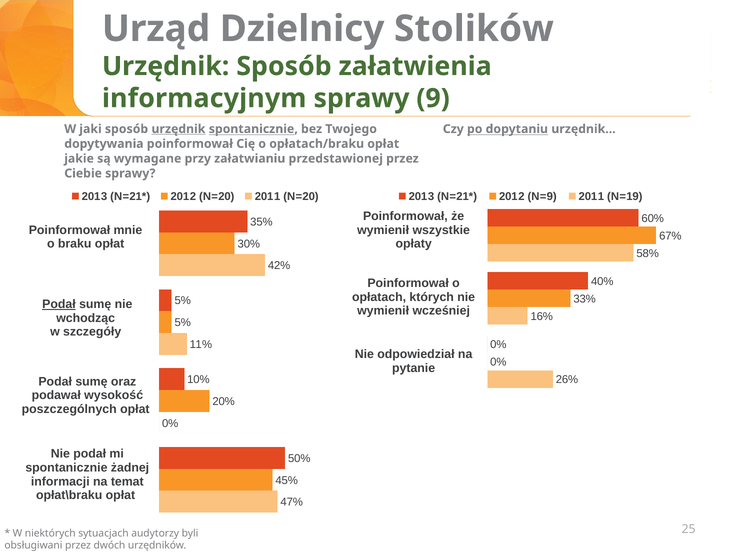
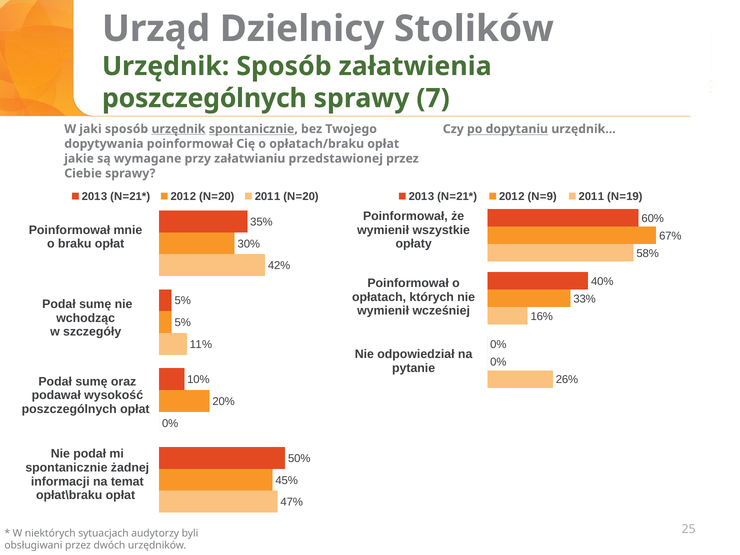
informacyjnym: informacyjnym -> poszczególnych (204, 98)
9: 9 -> 7 (433, 98)
Podał underline: present -> none (59, 304)
